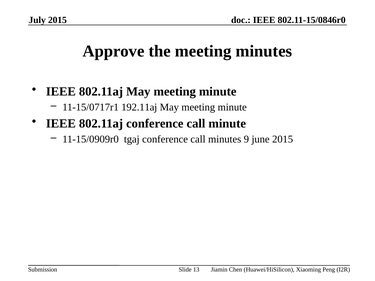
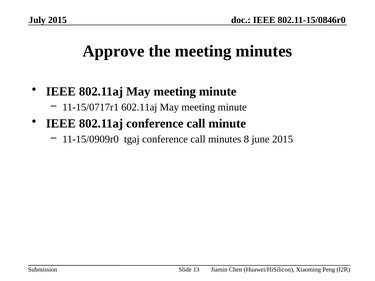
192.11aj: 192.11aj -> 602.11aj (139, 107)
9: 9 -> 8 (246, 139)
